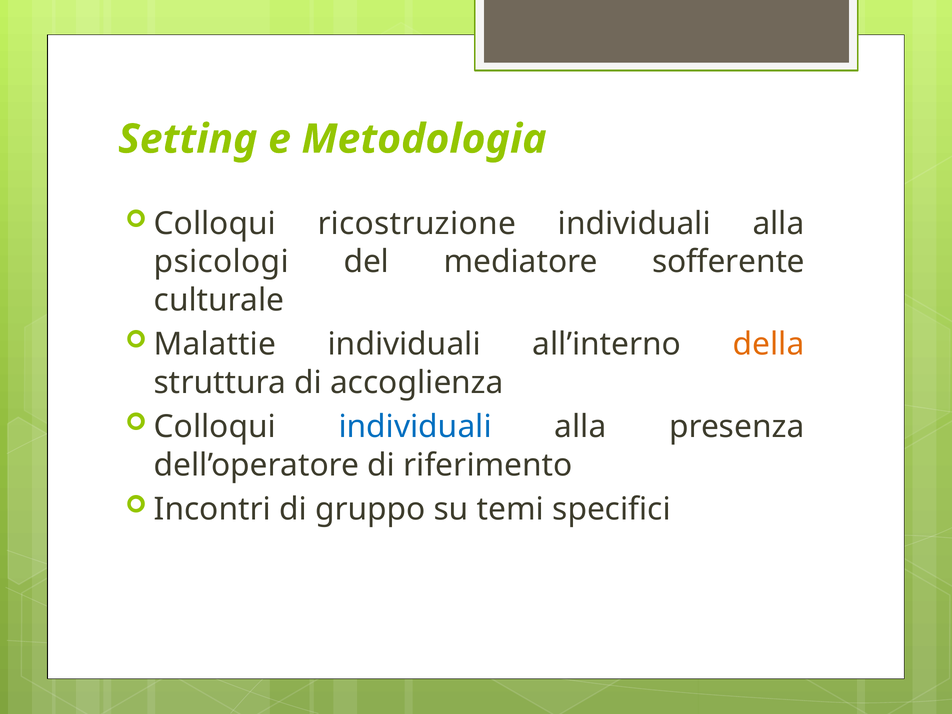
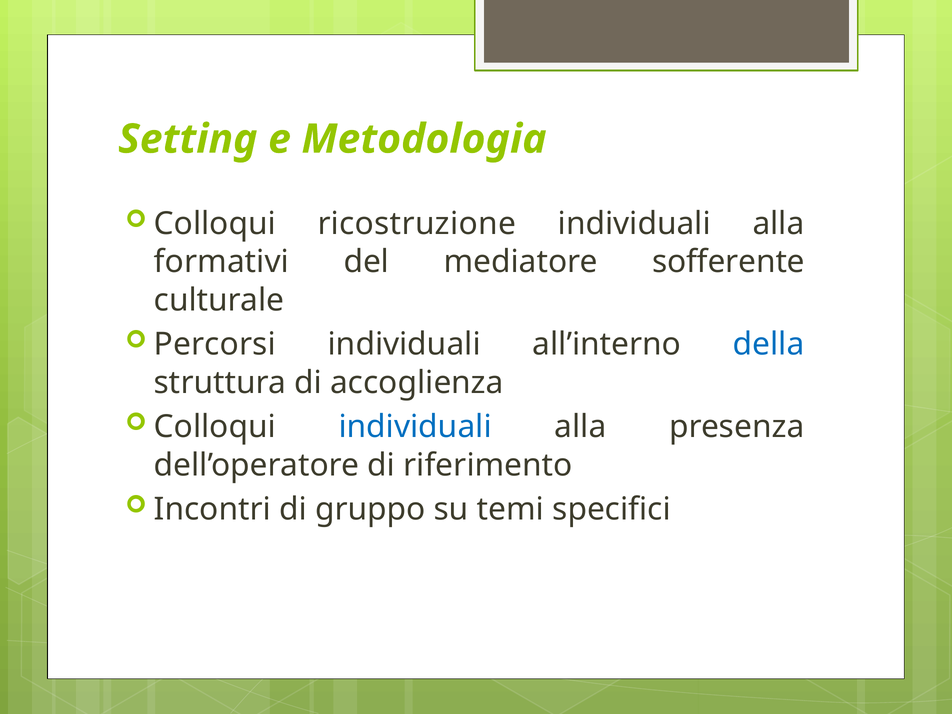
psicologi: psicologi -> formativi (221, 262)
Malattie: Malattie -> Percorsi (215, 344)
della colour: orange -> blue (769, 344)
